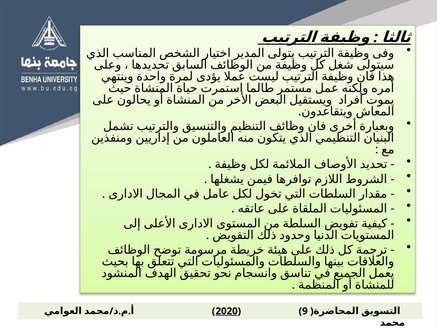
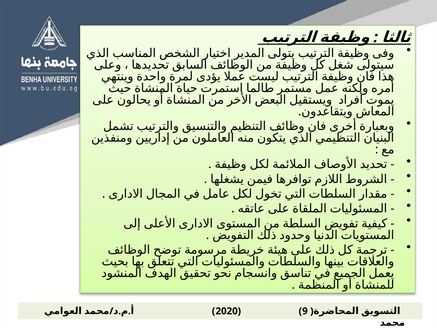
2020 underline: present -> none (227, 311)
